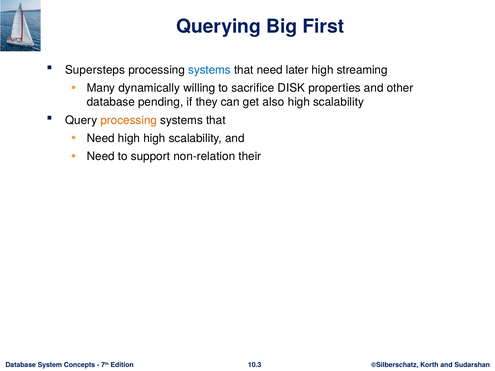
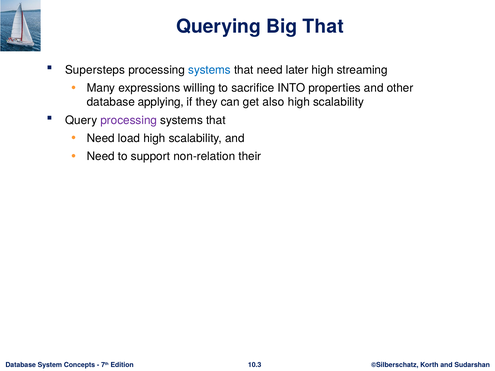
Big First: First -> That (323, 27)
dynamically: dynamically -> expressions (149, 88)
DISK: DISK -> INTO (291, 88)
pending: pending -> applying (161, 102)
processing colour: orange -> purple (129, 120)
Need high: high -> load (129, 138)
